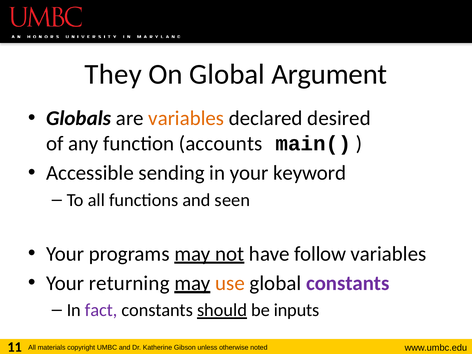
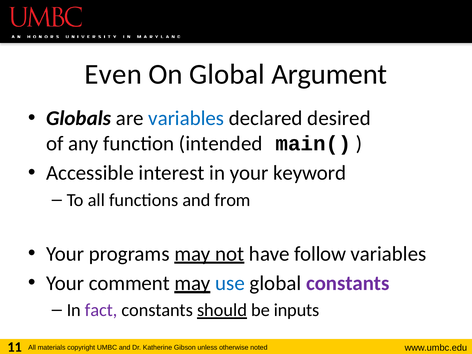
They: They -> Even (113, 74)
variables colour: orange -> blue (186, 118)
accounts: accounts -> intended (221, 144)
sending: sending -> interest (172, 173)
seen: seen -> from (233, 200)
returning: returning -> comment (129, 283)
use colour: orange -> blue (230, 283)
